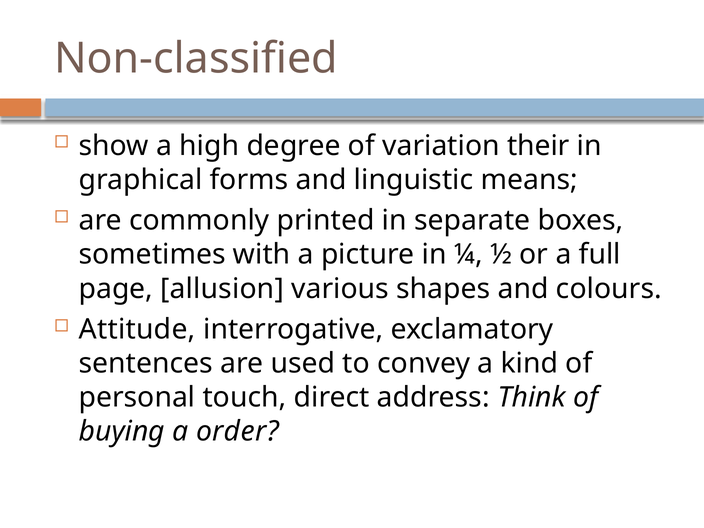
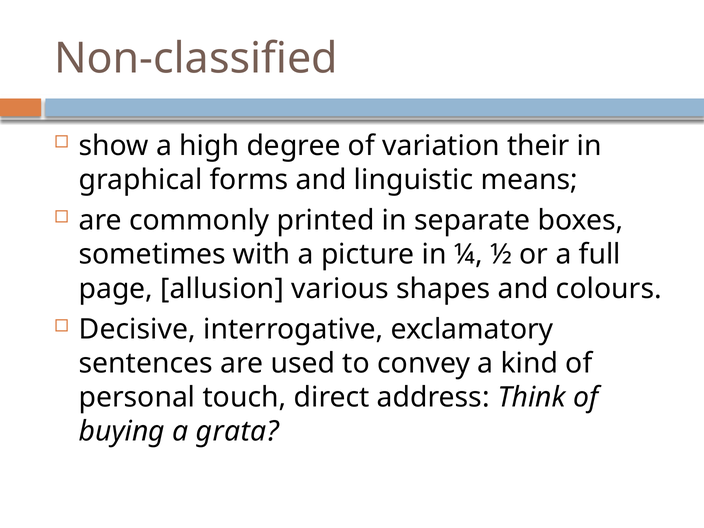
Attitude: Attitude -> Decisive (137, 330)
order: order -> grata (237, 432)
